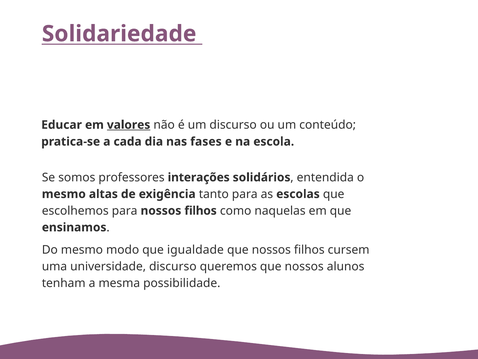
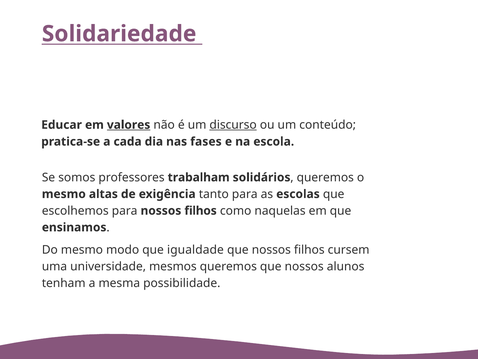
discurso underline: none -> present (233, 125)
interações: interações -> trabalham (199, 177)
entendida: entendida -> queremos (325, 177)
universidade discurso: discurso -> mesmos (173, 266)
